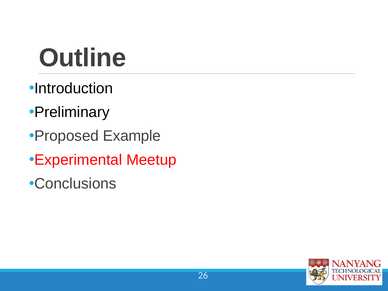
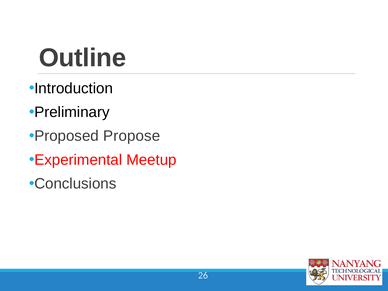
Example: Example -> Propose (132, 136)
